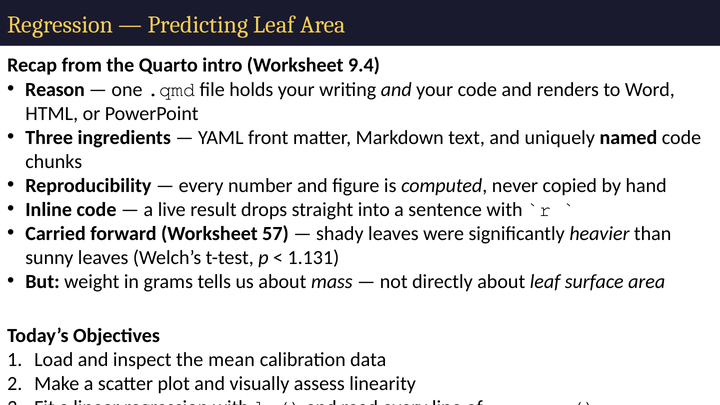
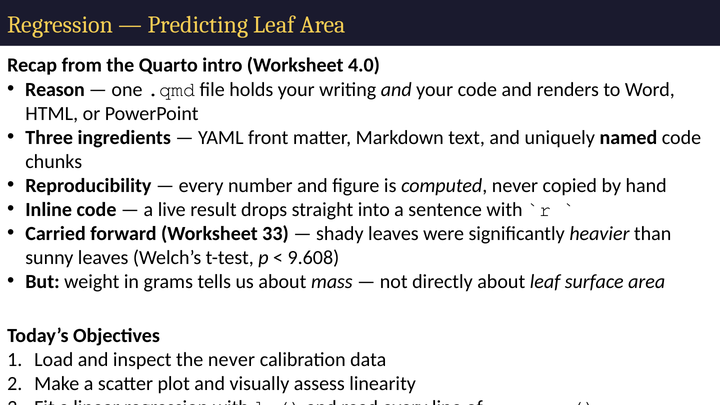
9.4: 9.4 -> 4.0 (364, 65)
57: 57 -> 33 (276, 233)
1.131: 1.131 -> 9.608 (313, 257)
the mean: mean -> never (231, 359)
